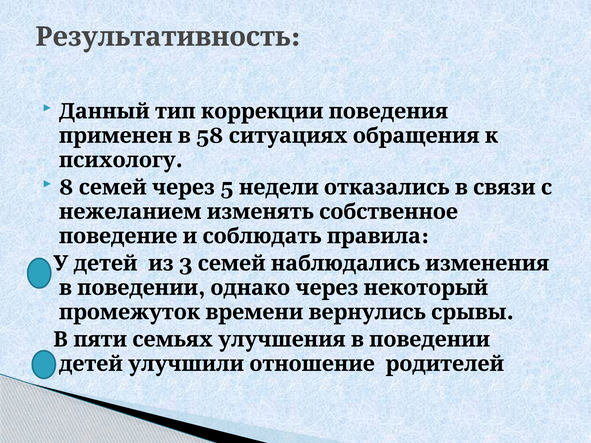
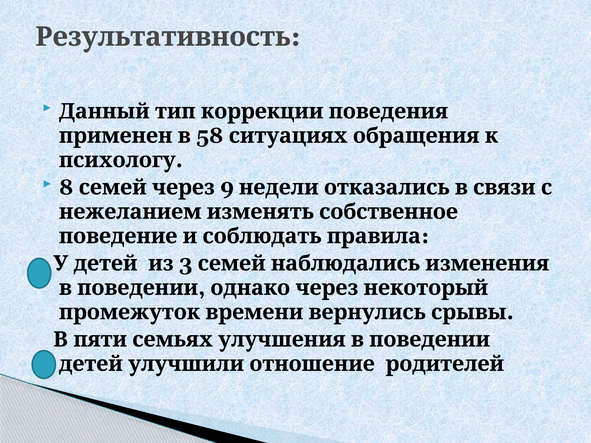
5: 5 -> 9 (227, 188)
